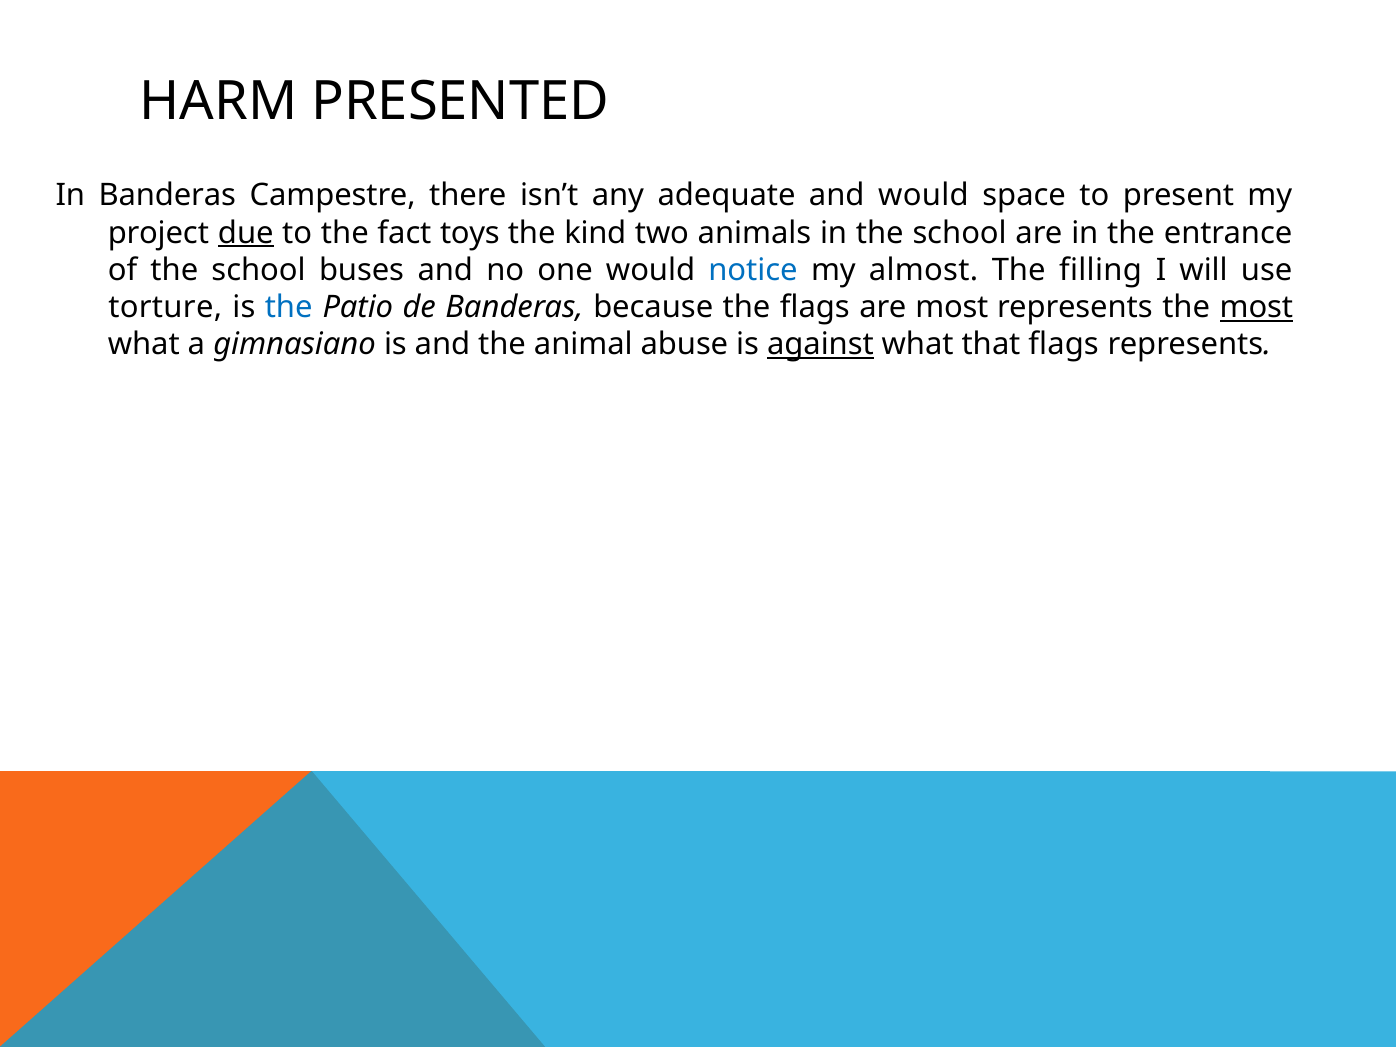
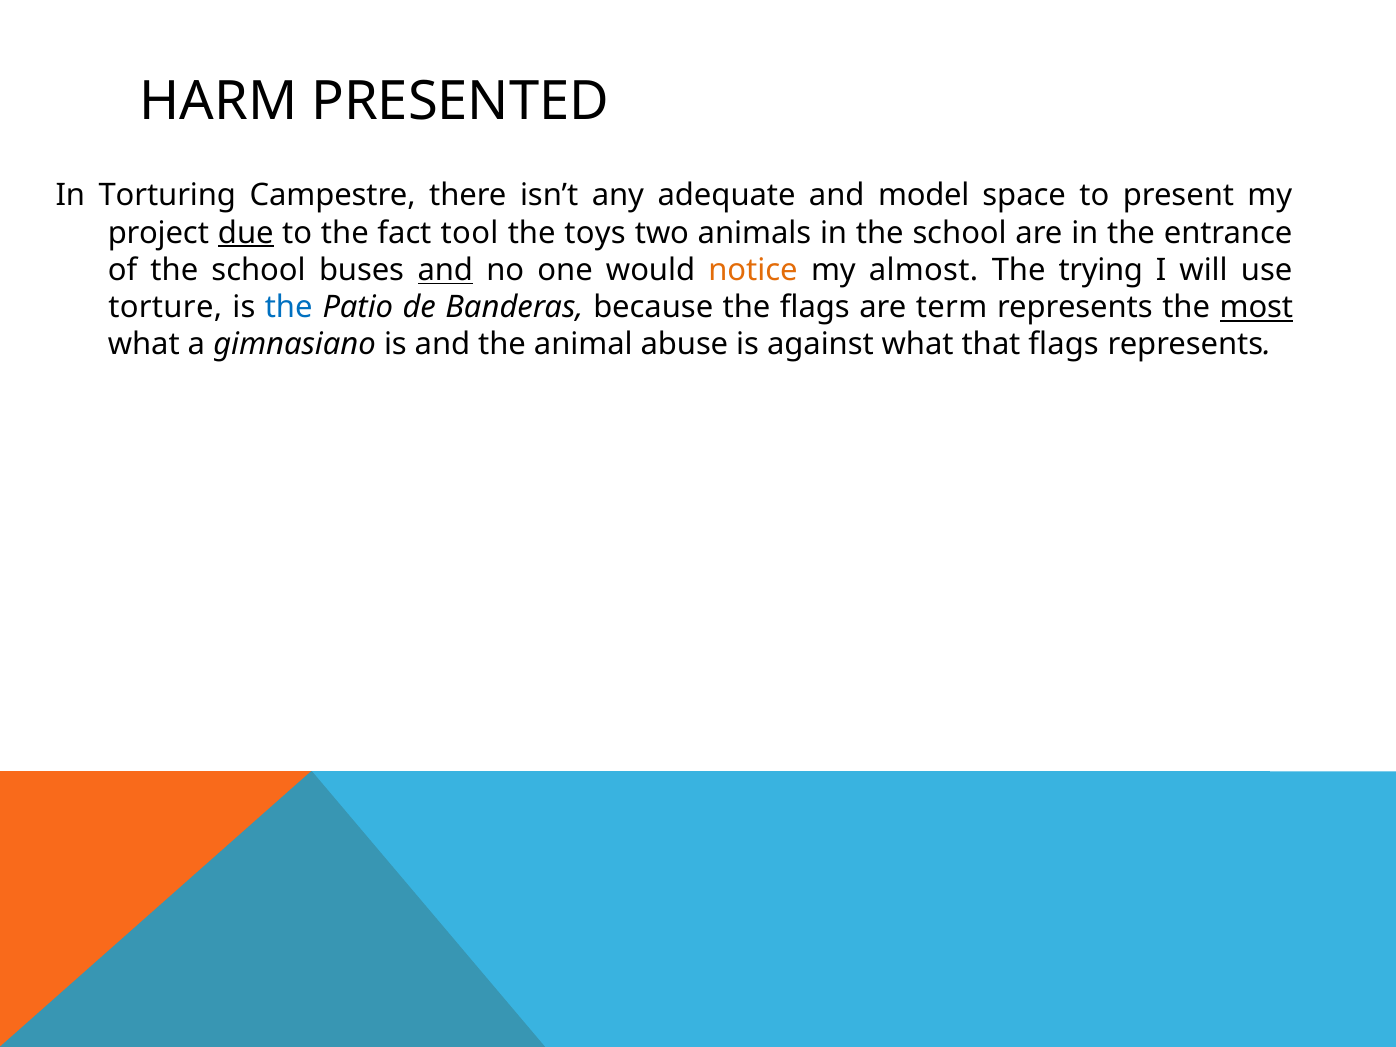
In Banderas: Banderas -> Torturing (167, 196)
and would: would -> model (924, 196)
toys: toys -> tool (470, 233)
kind: kind -> toys (595, 233)
and underline: none -> present (445, 270)
notice colour: blue -> orange (753, 270)
filling: filling -> trying (1101, 270)
are most: most -> term (952, 307)
against underline: present -> none (820, 345)
